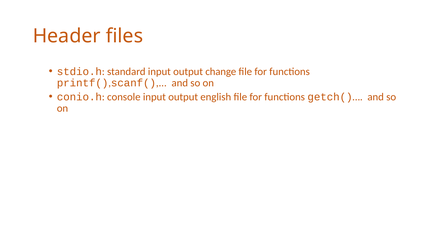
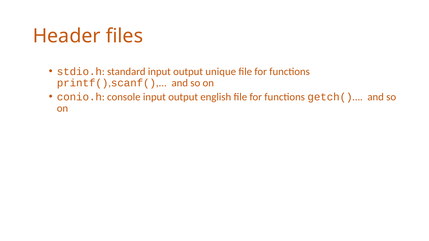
change: change -> unique (221, 72)
